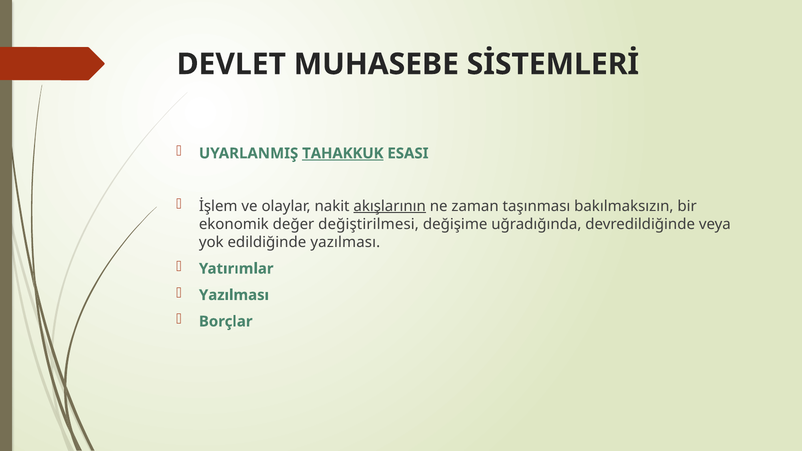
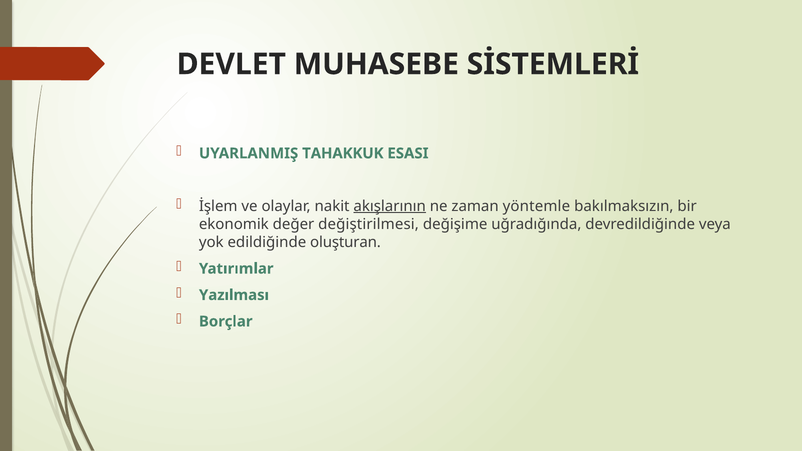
TAHAKKUK underline: present -> none (343, 153)
taşınması: taşınması -> yöntemle (536, 206)
edildiğinde yazılması: yazılması -> oluşturan (345, 242)
